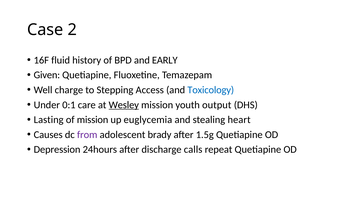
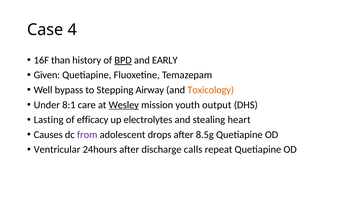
2: 2 -> 4 (72, 30)
fluid: fluid -> than (61, 60)
BPD underline: none -> present (123, 60)
charge: charge -> bypass (69, 90)
Access: Access -> Airway (150, 90)
Toxicology colour: blue -> orange (211, 90)
0:1: 0:1 -> 8:1 (69, 105)
of mission: mission -> efficacy (93, 120)
euglycemia: euglycemia -> electrolytes (148, 120)
brady: brady -> drops (160, 134)
1.5g: 1.5g -> 8.5g (205, 134)
Depression: Depression -> Ventricular (57, 149)
